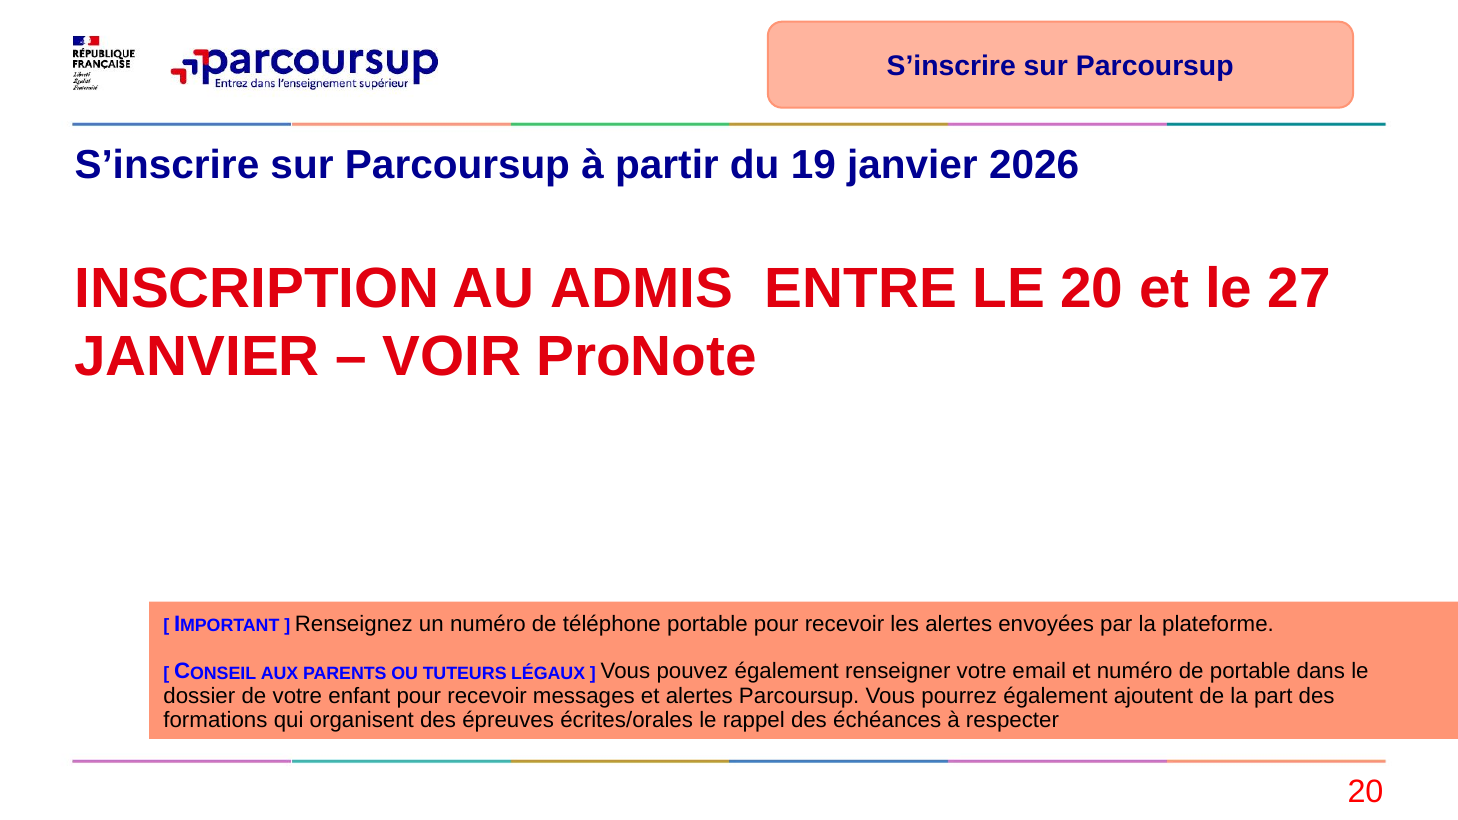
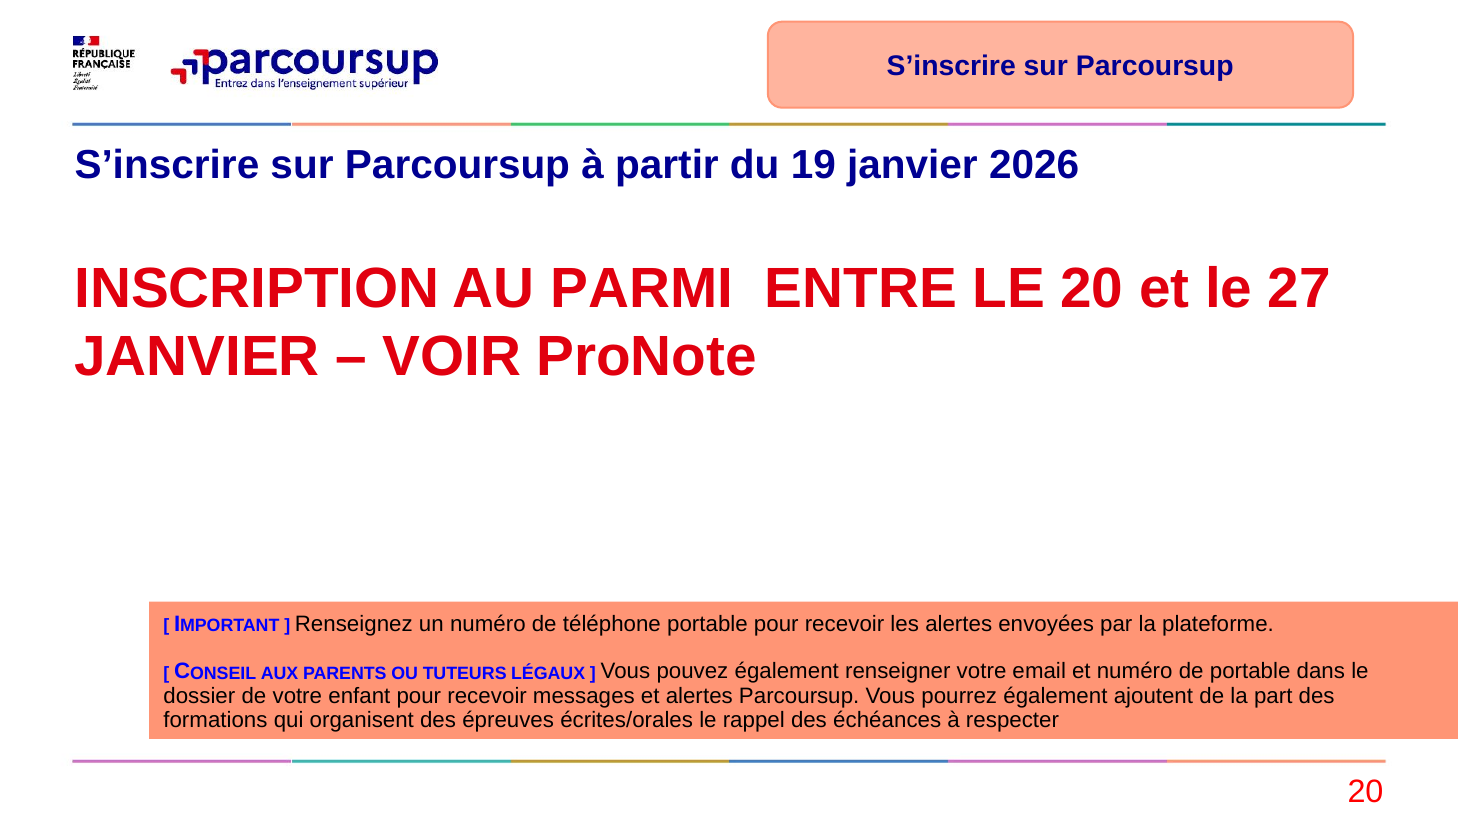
ADMIS: ADMIS -> PARMI (642, 288)
